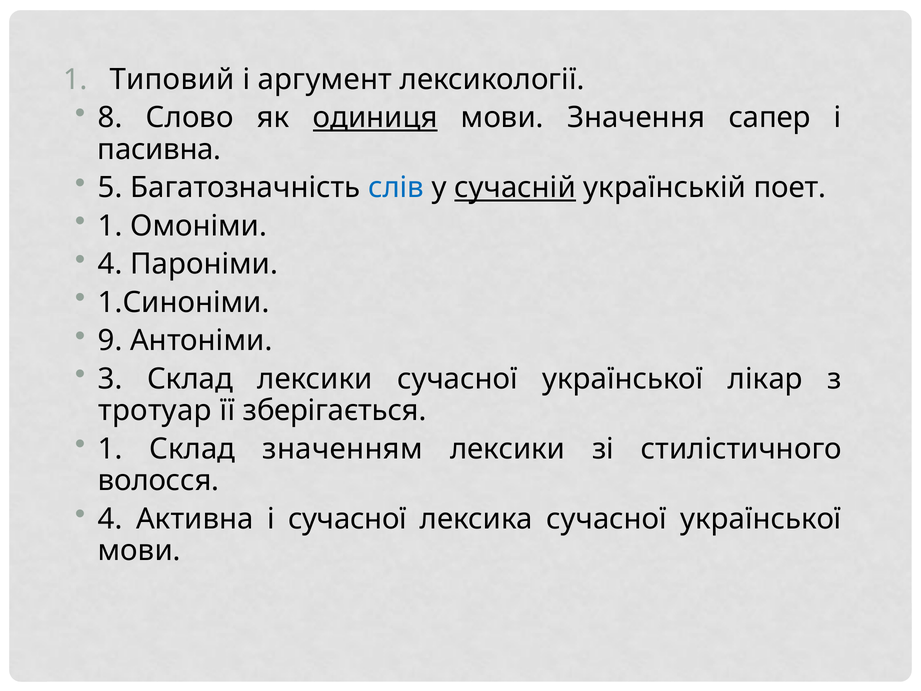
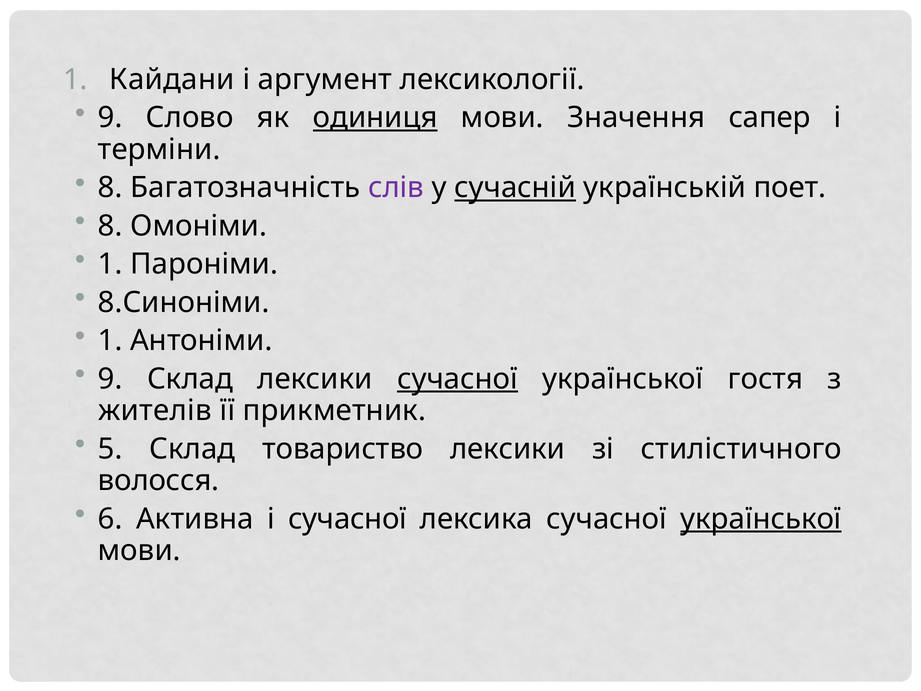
Типовий: Типовий -> Кайдани (172, 79)
8: 8 -> 9 (110, 118)
пасивна: пасивна -> терміни (159, 149)
5: 5 -> 8 (110, 188)
слів colour: blue -> purple (396, 188)
1: 1 -> 8 (110, 226)
4: 4 -> 1 (110, 264)
1.Синоніми: 1.Синоніми -> 8.Синоніми (184, 302)
9: 9 -> 1 (110, 341)
3: 3 -> 9 (110, 379)
сучасної underline: none -> present (457, 379)
лікар: лікар -> гостя (765, 379)
тротуар: тротуар -> жителів (155, 411)
зберігається: зберігається -> прикметник (334, 411)
1: 1 -> 5 (110, 449)
значенням: значенням -> товариство (343, 449)
4: 4 -> 6 (110, 519)
української underline: none -> present (761, 519)
